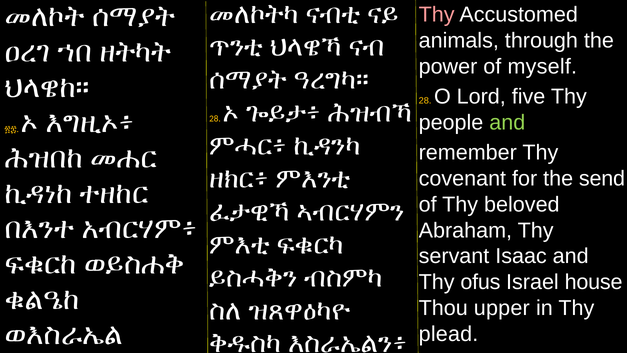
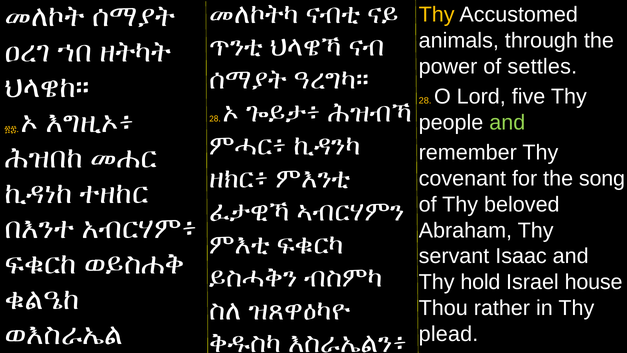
Thy colour: pink -> yellow (437, 15)
myself: myself -> settles (542, 66)
send: send -> song (602, 179)
ofus: ofus -> hold (480, 282)
upper: upper -> rather (502, 308)
